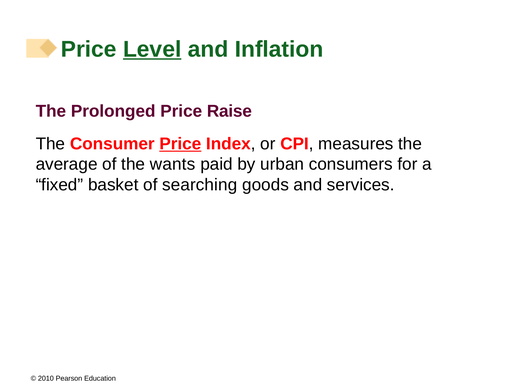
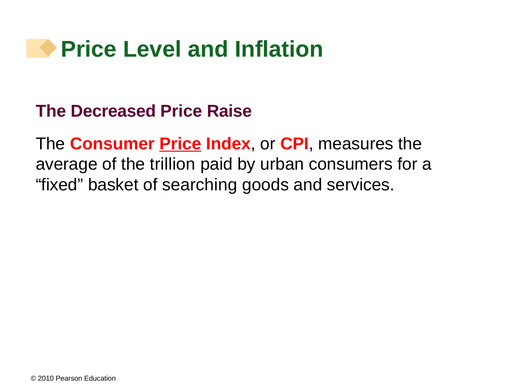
Level underline: present -> none (152, 49)
Prolonged: Prolonged -> Decreased (113, 111)
wants: wants -> trillion (173, 165)
